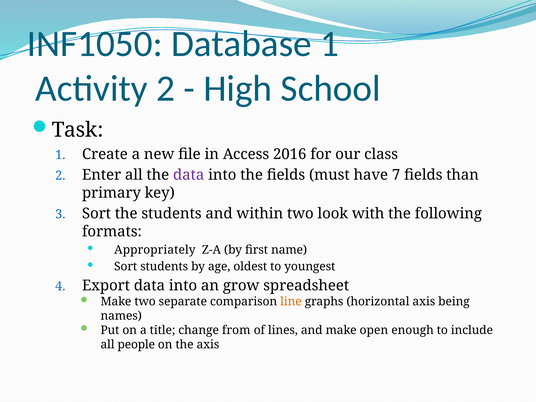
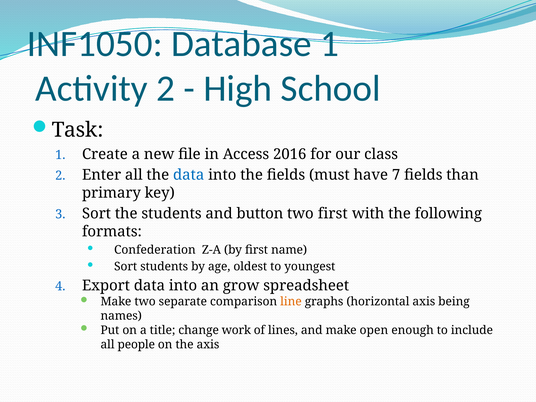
data colour: purple -> blue (189, 175)
within: within -> button (260, 214)
two look: look -> first (333, 214)
Appropriately: Appropriately -> Confederation (155, 250)
from: from -> work (236, 330)
